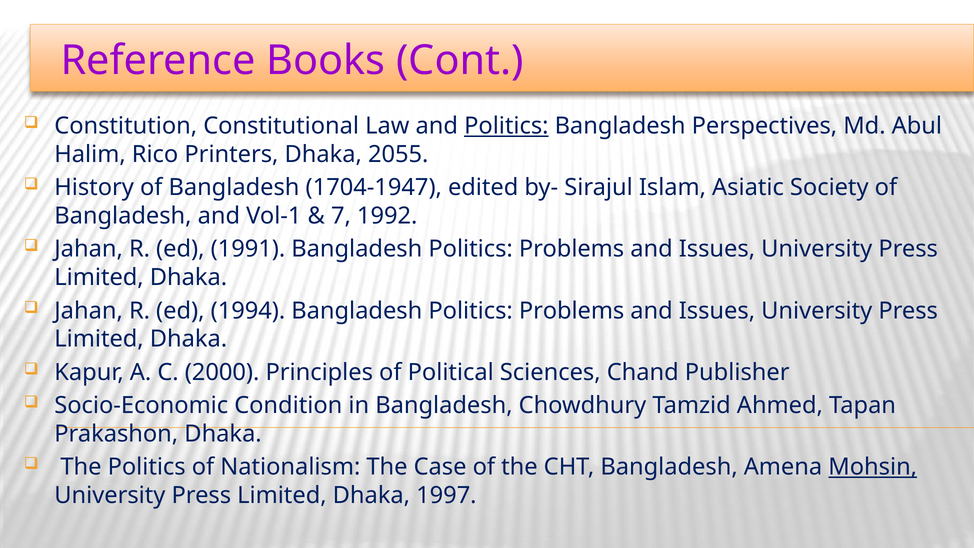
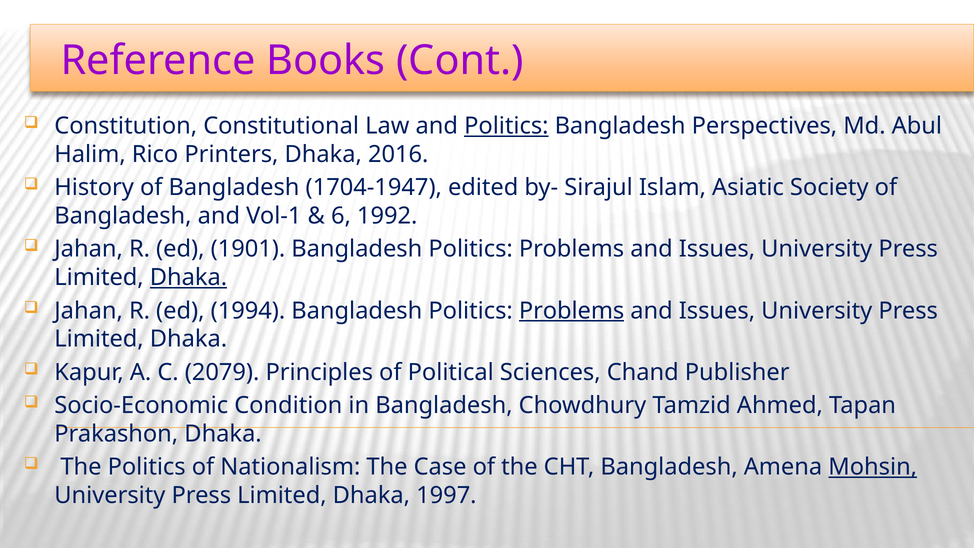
2055: 2055 -> 2016 (398, 154)
7: 7 -> 6 (341, 216)
1991: 1991 -> 1901 (248, 249)
Dhaka underline: none -> present (189, 277)
Problems underline: none -> present (572, 311)
2000: 2000 -> 2079 (222, 372)
